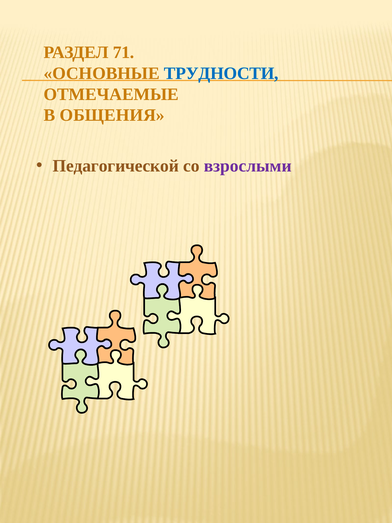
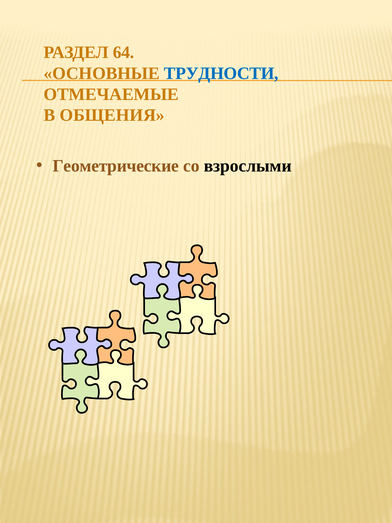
71: 71 -> 64 (124, 52)
Педагогической: Педагогической -> Геометрические (116, 166)
взрослыми colour: purple -> black (248, 166)
